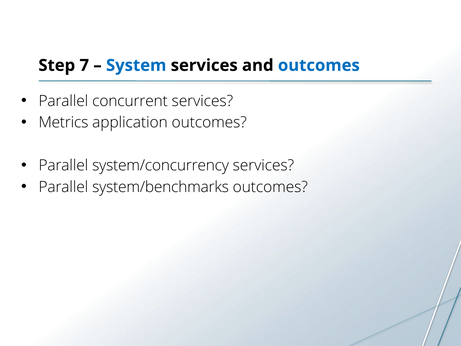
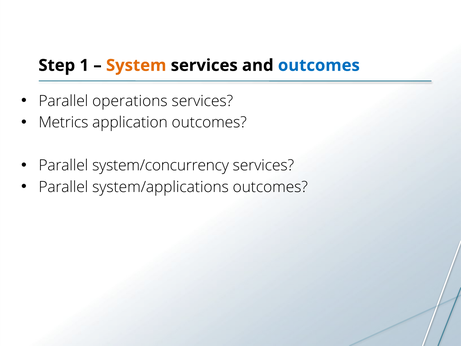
7: 7 -> 1 (84, 65)
System colour: blue -> orange (136, 65)
concurrent: concurrent -> operations (130, 101)
system/benchmarks: system/benchmarks -> system/applications (160, 187)
